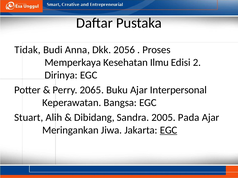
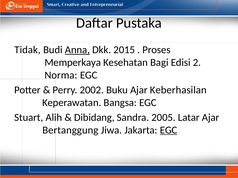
Anna underline: none -> present (77, 50)
2056: 2056 -> 2015 (124, 50)
Ilmu: Ilmu -> Bagi (159, 63)
Dirinya: Dirinya -> Norma (61, 75)
2065: 2065 -> 2002 (92, 90)
Interpersonal: Interpersonal -> Keberhasilan (178, 90)
Pada: Pada -> Latar (189, 118)
Meringankan: Meringankan -> Bertanggung (70, 130)
